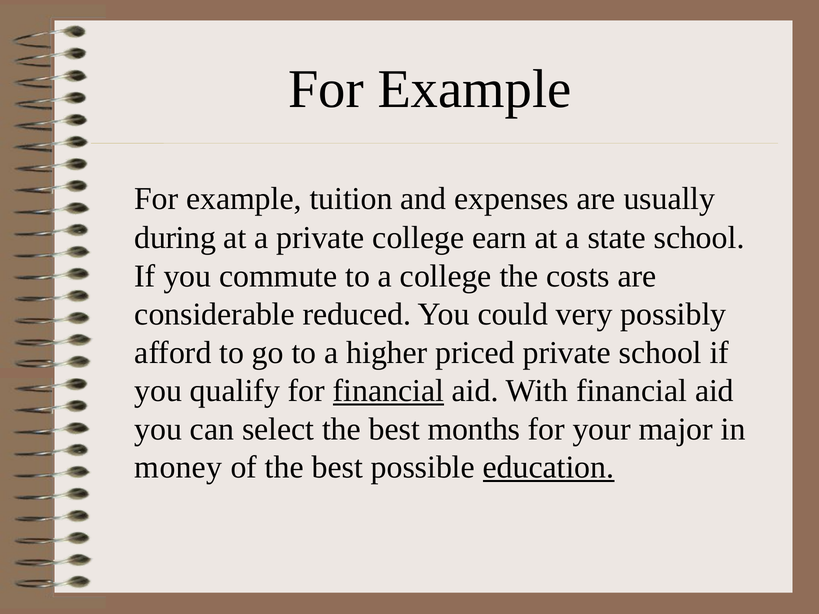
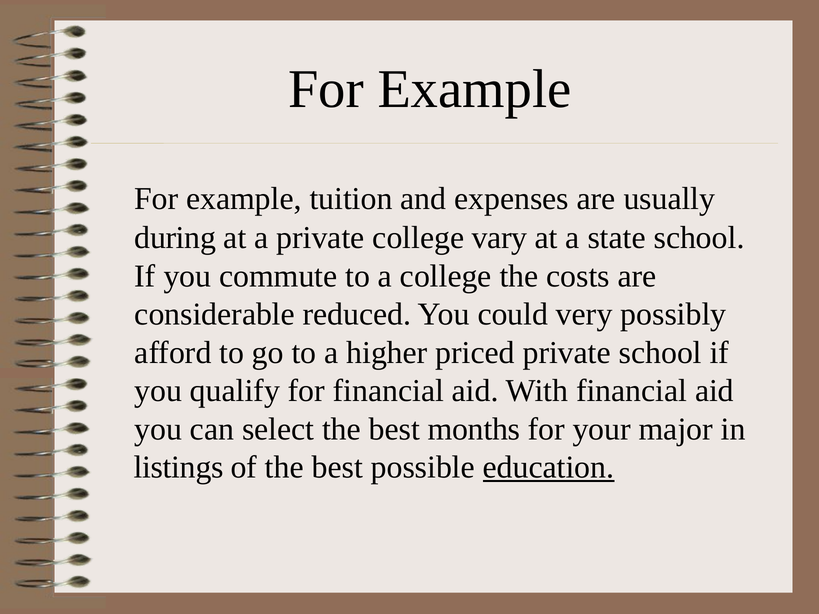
earn: earn -> vary (500, 238)
financial underline: present -> none (388, 391)
money: money -> listings (179, 468)
